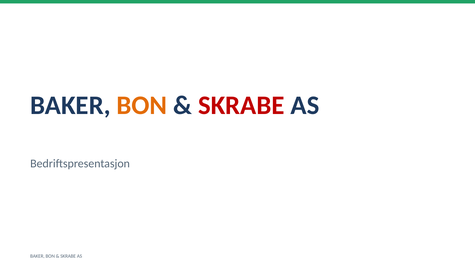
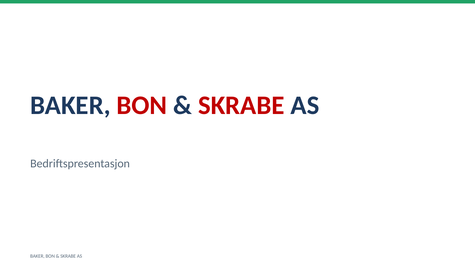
BON colour: orange -> red (142, 105)
